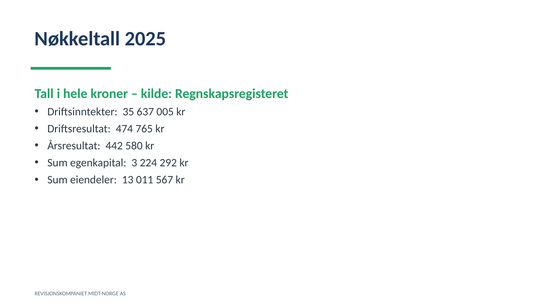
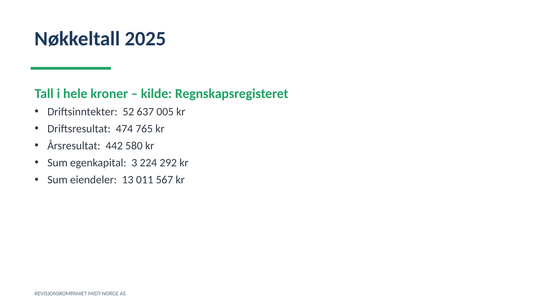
35: 35 -> 52 (128, 112)
